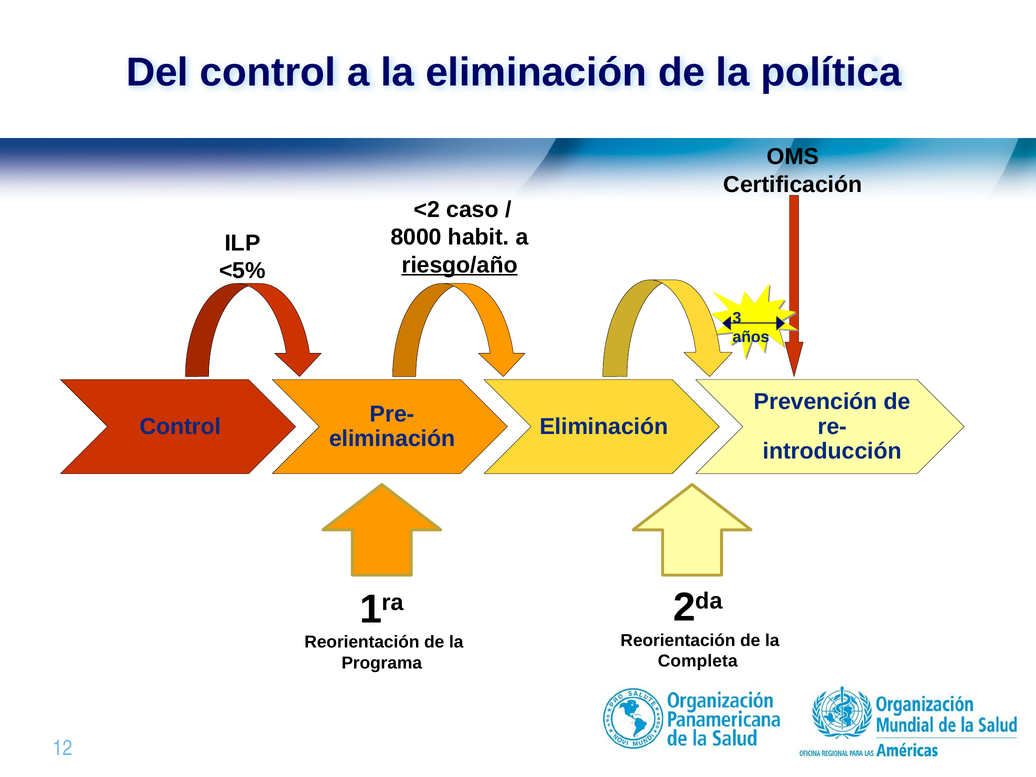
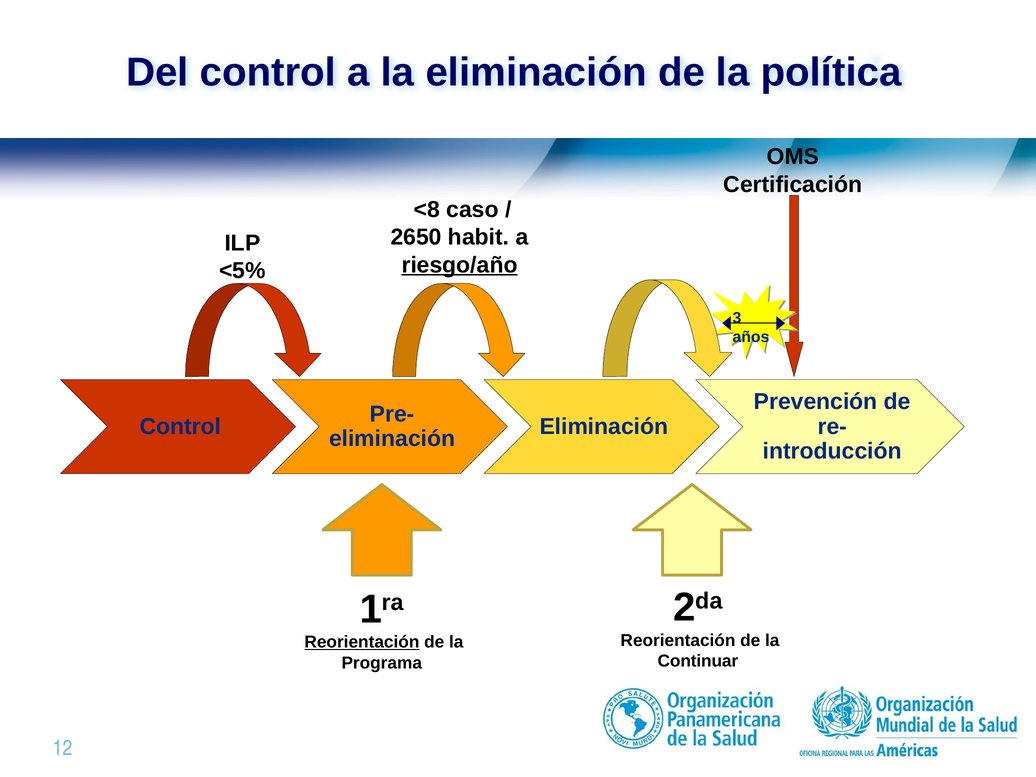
<2: <2 -> <8 (427, 210)
8000: 8000 -> 2650 (416, 237)
Reorientación underline: none -> present (362, 642)
Completa: Completa -> Continuar (698, 661)
